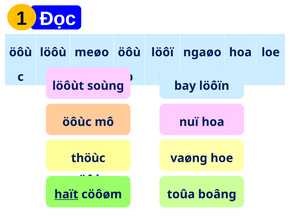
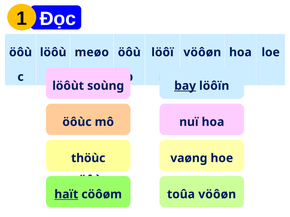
ngaøo: ngaøo -> vöôøn (202, 52)
bay underline: none -> present (185, 86)
toûa boâng: boâng -> vöôøn (217, 195)
